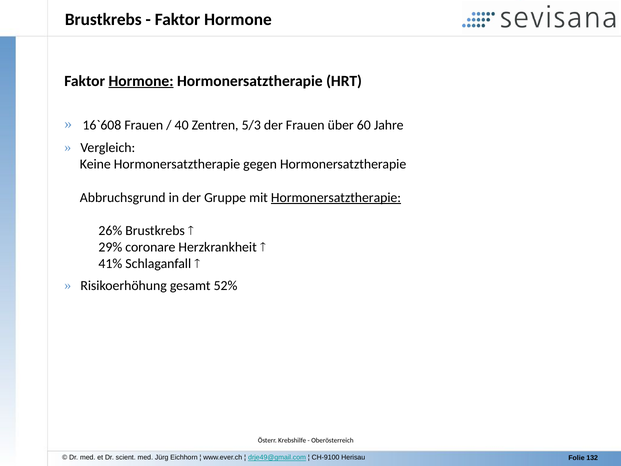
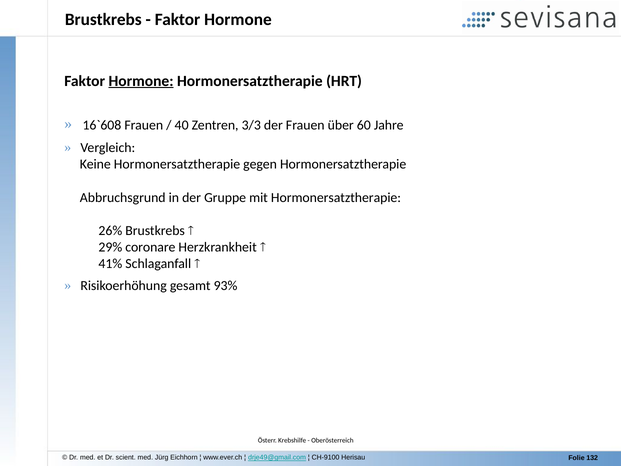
5/3: 5/3 -> 3/3 (251, 125)
Hormonersatztherapie underline: present -> none (336, 197)
52%: 52% -> 93% (226, 286)
